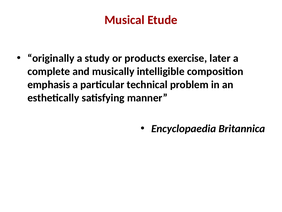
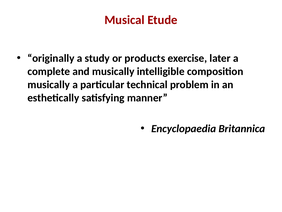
emphasis: emphasis -> musically (49, 85)
